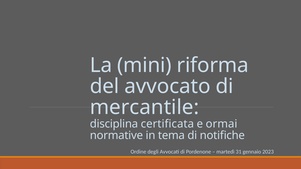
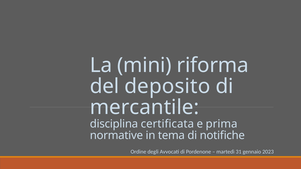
avvocato: avvocato -> deposito (167, 86)
ormai: ormai -> prima (222, 124)
